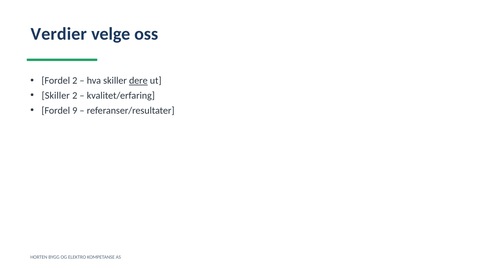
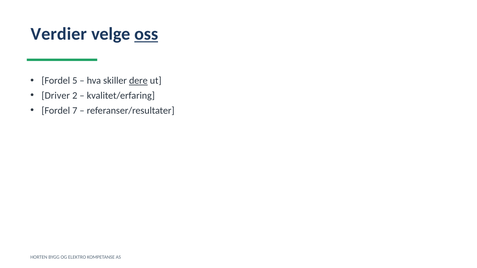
oss underline: none -> present (146, 34)
Fordel 2: 2 -> 5 (75, 81)
Skiller: Skiller -> Driver (56, 96)
9: 9 -> 7 (75, 111)
